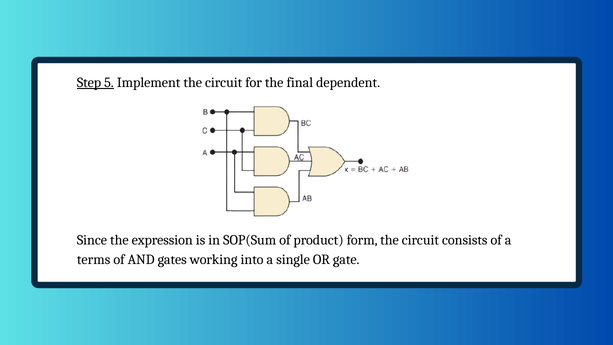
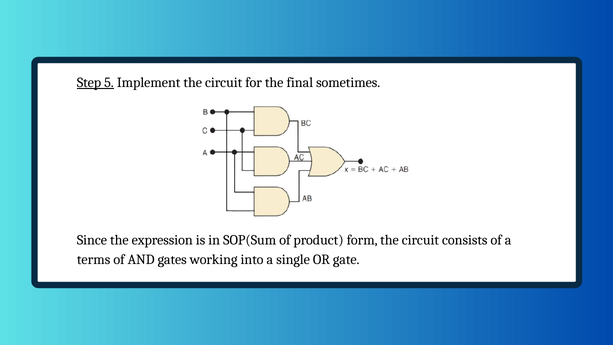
dependent: dependent -> sometimes (348, 82)
